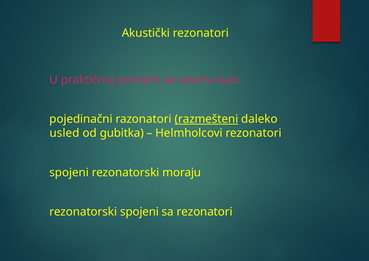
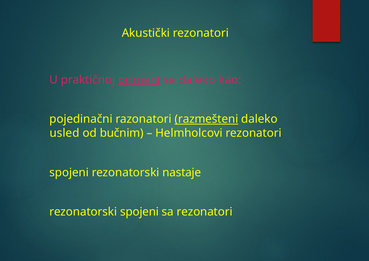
primeni underline: none -> present (139, 79)
se cevima: cevima -> daleko (197, 79)
gubitka: gubitka -> bučnim (122, 133)
moraju: moraju -> nastaje (182, 172)
